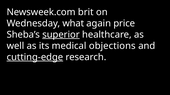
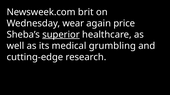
what: what -> wear (73, 23)
objections: objections -> grumbling (112, 46)
cutting-edge underline: present -> none (35, 57)
